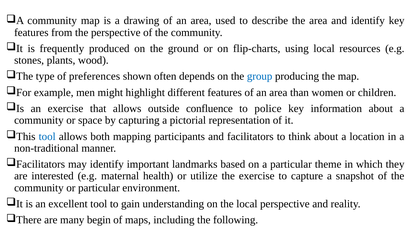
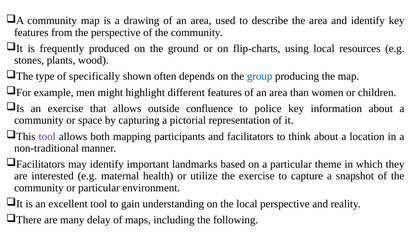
preferences: preferences -> specifically (95, 76)
tool colour: blue -> purple (47, 137)
begin: begin -> delay (99, 220)
